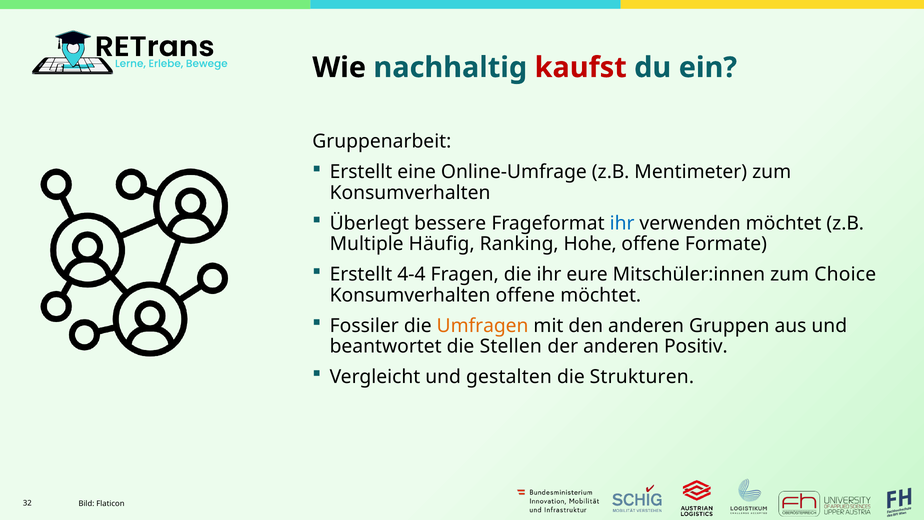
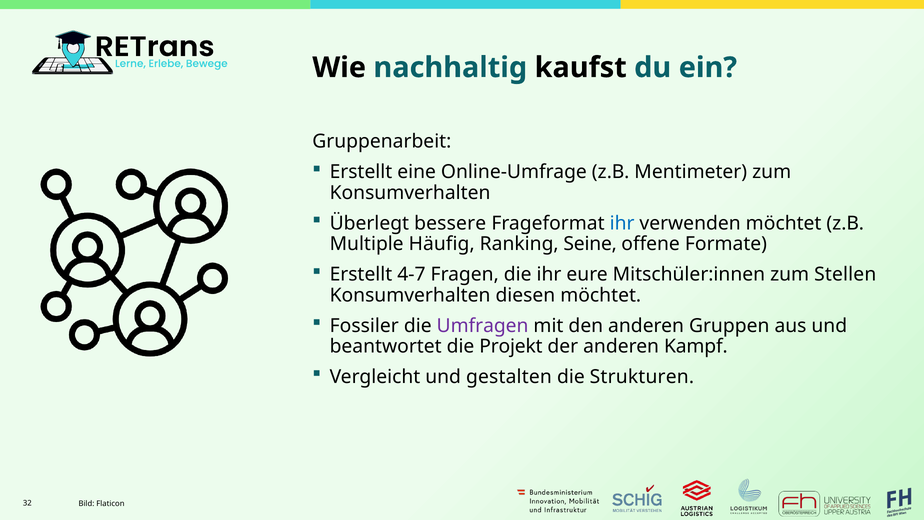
kaufst colour: red -> black (581, 68)
Hohe: Hohe -> Seine (590, 244)
4-4: 4-4 -> 4-7 (411, 274)
Choice: Choice -> Stellen (845, 274)
Konsumverhalten offene: offene -> diesen (525, 295)
Umfragen colour: orange -> purple (483, 326)
Stellen: Stellen -> Projekt (511, 346)
Positiv: Positiv -> Kampf (696, 346)
